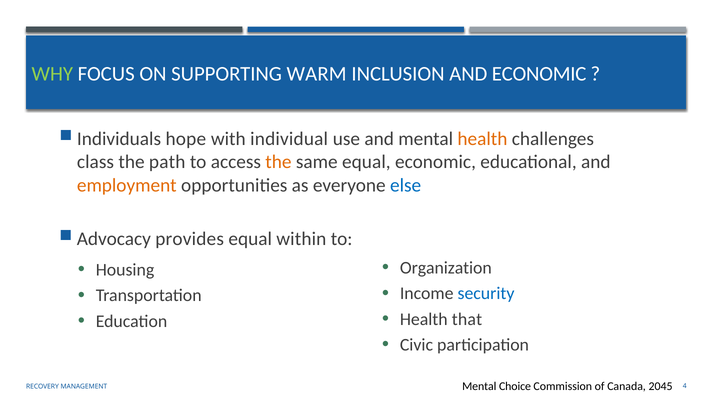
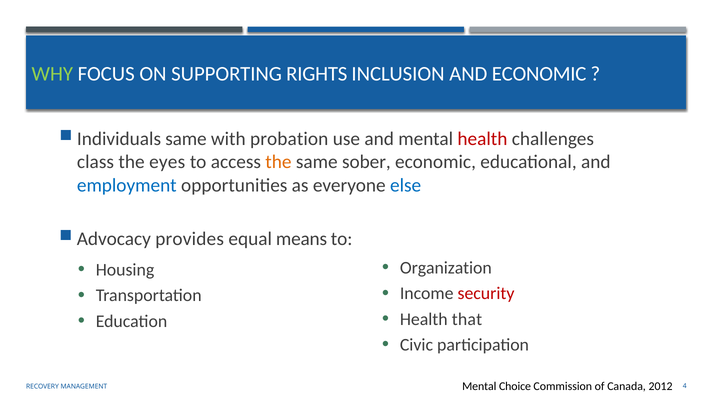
WARM: WARM -> RIGHTS (317, 74)
Individuals hope: hope -> same (186, 139)
individual: individual -> probation (289, 139)
health colour: orange -> red (482, 139)
path: path -> eyes (167, 162)
same equal: equal -> sober (366, 162)
employment colour: orange -> blue (127, 185)
within: within -> means (302, 239)
security colour: blue -> red (486, 293)
2045: 2045 -> 2012 (661, 386)
